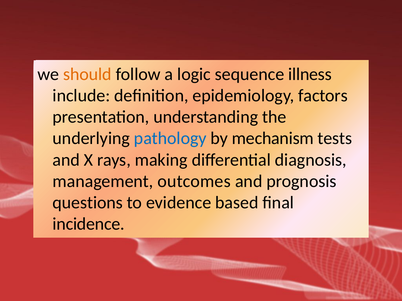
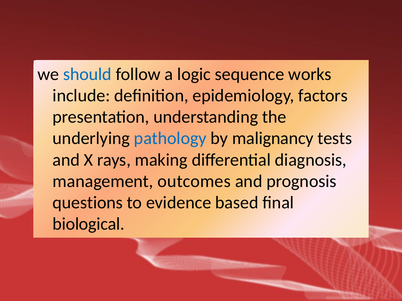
should colour: orange -> blue (87, 74)
illness: illness -> works (310, 74)
mechanism: mechanism -> malignancy (273, 139)
incidence: incidence -> biological (89, 224)
